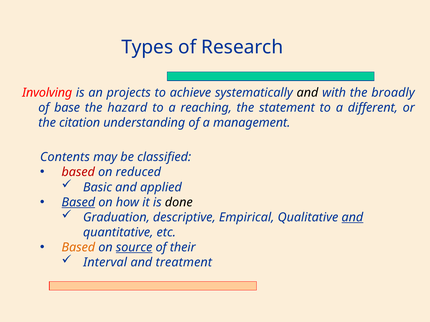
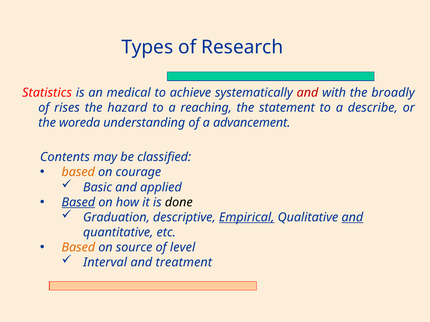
Involving: Involving -> Statistics (47, 93)
projects: projects -> medical (129, 93)
and colour: black -> red (307, 93)
base: base -> rises (67, 108)
different: different -> describe (373, 108)
citation: citation -> woreda (80, 123)
management: management -> advancement (252, 123)
based colour: red -> orange (78, 172)
reduced: reduced -> courage (138, 172)
Empirical underline: none -> present (247, 218)
source underline: present -> none (134, 248)
their: their -> level (183, 248)
